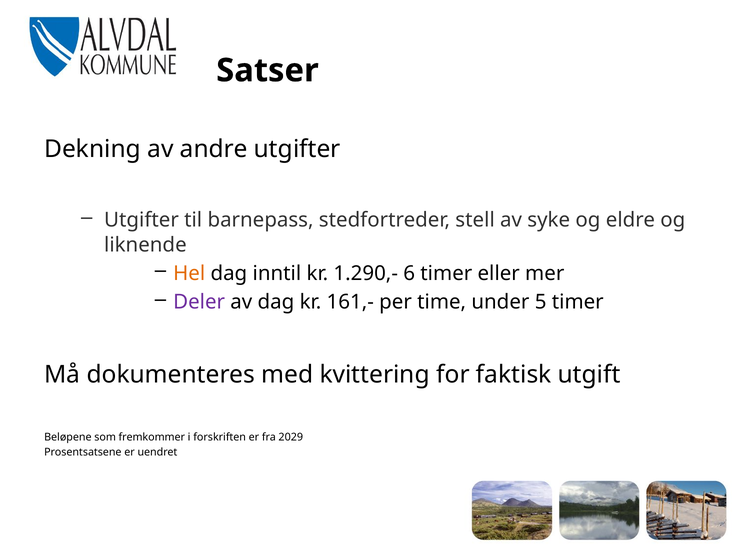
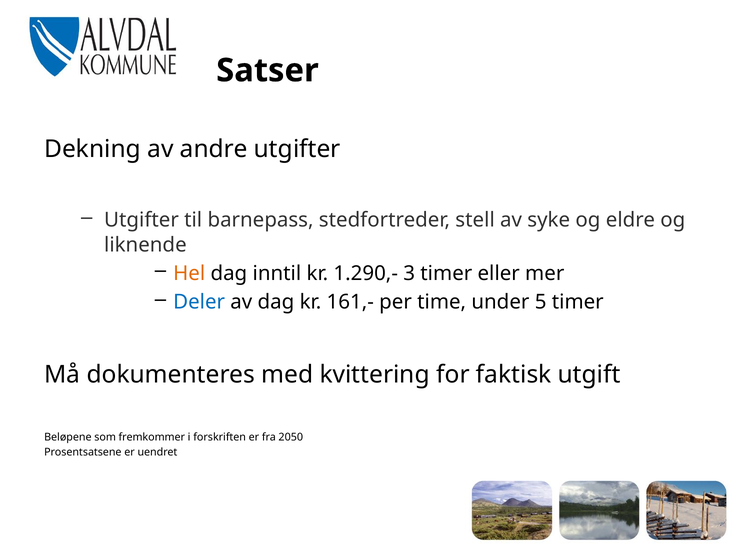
6: 6 -> 3 (409, 273)
Deler colour: purple -> blue (199, 302)
2029: 2029 -> 2050 (291, 437)
